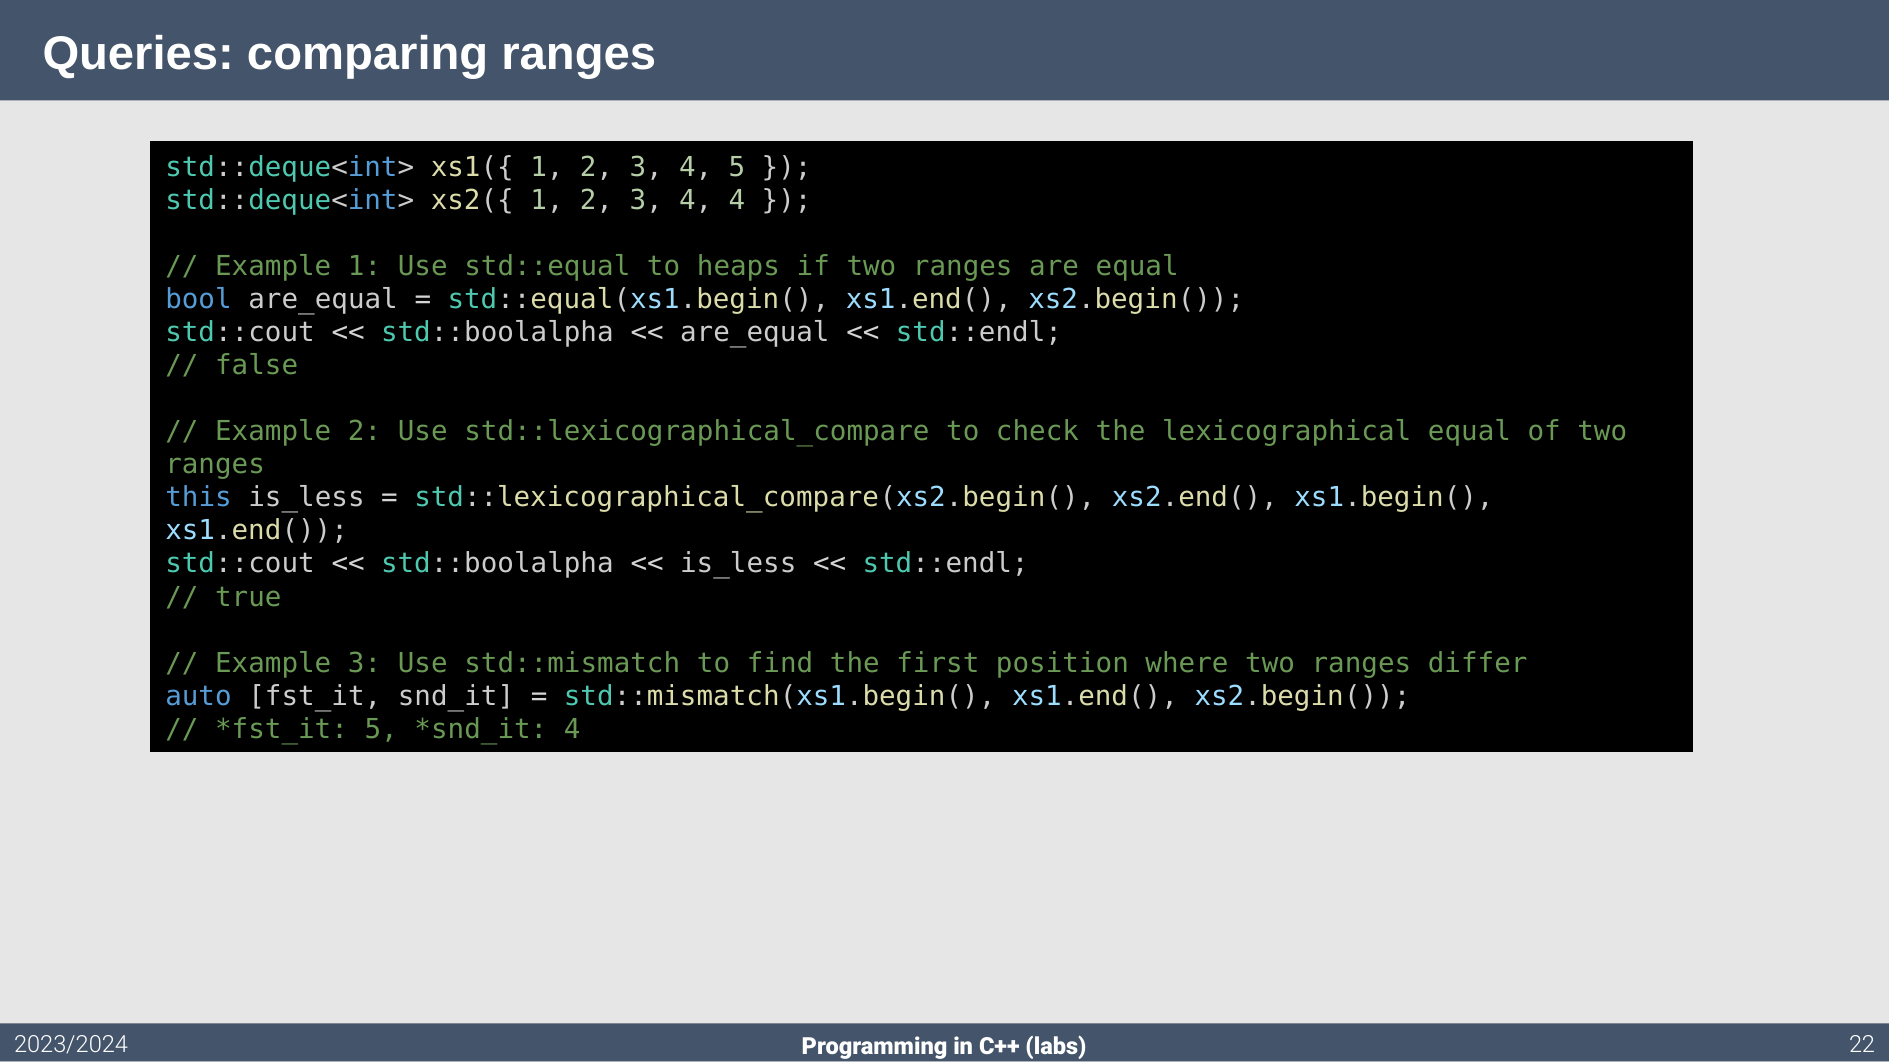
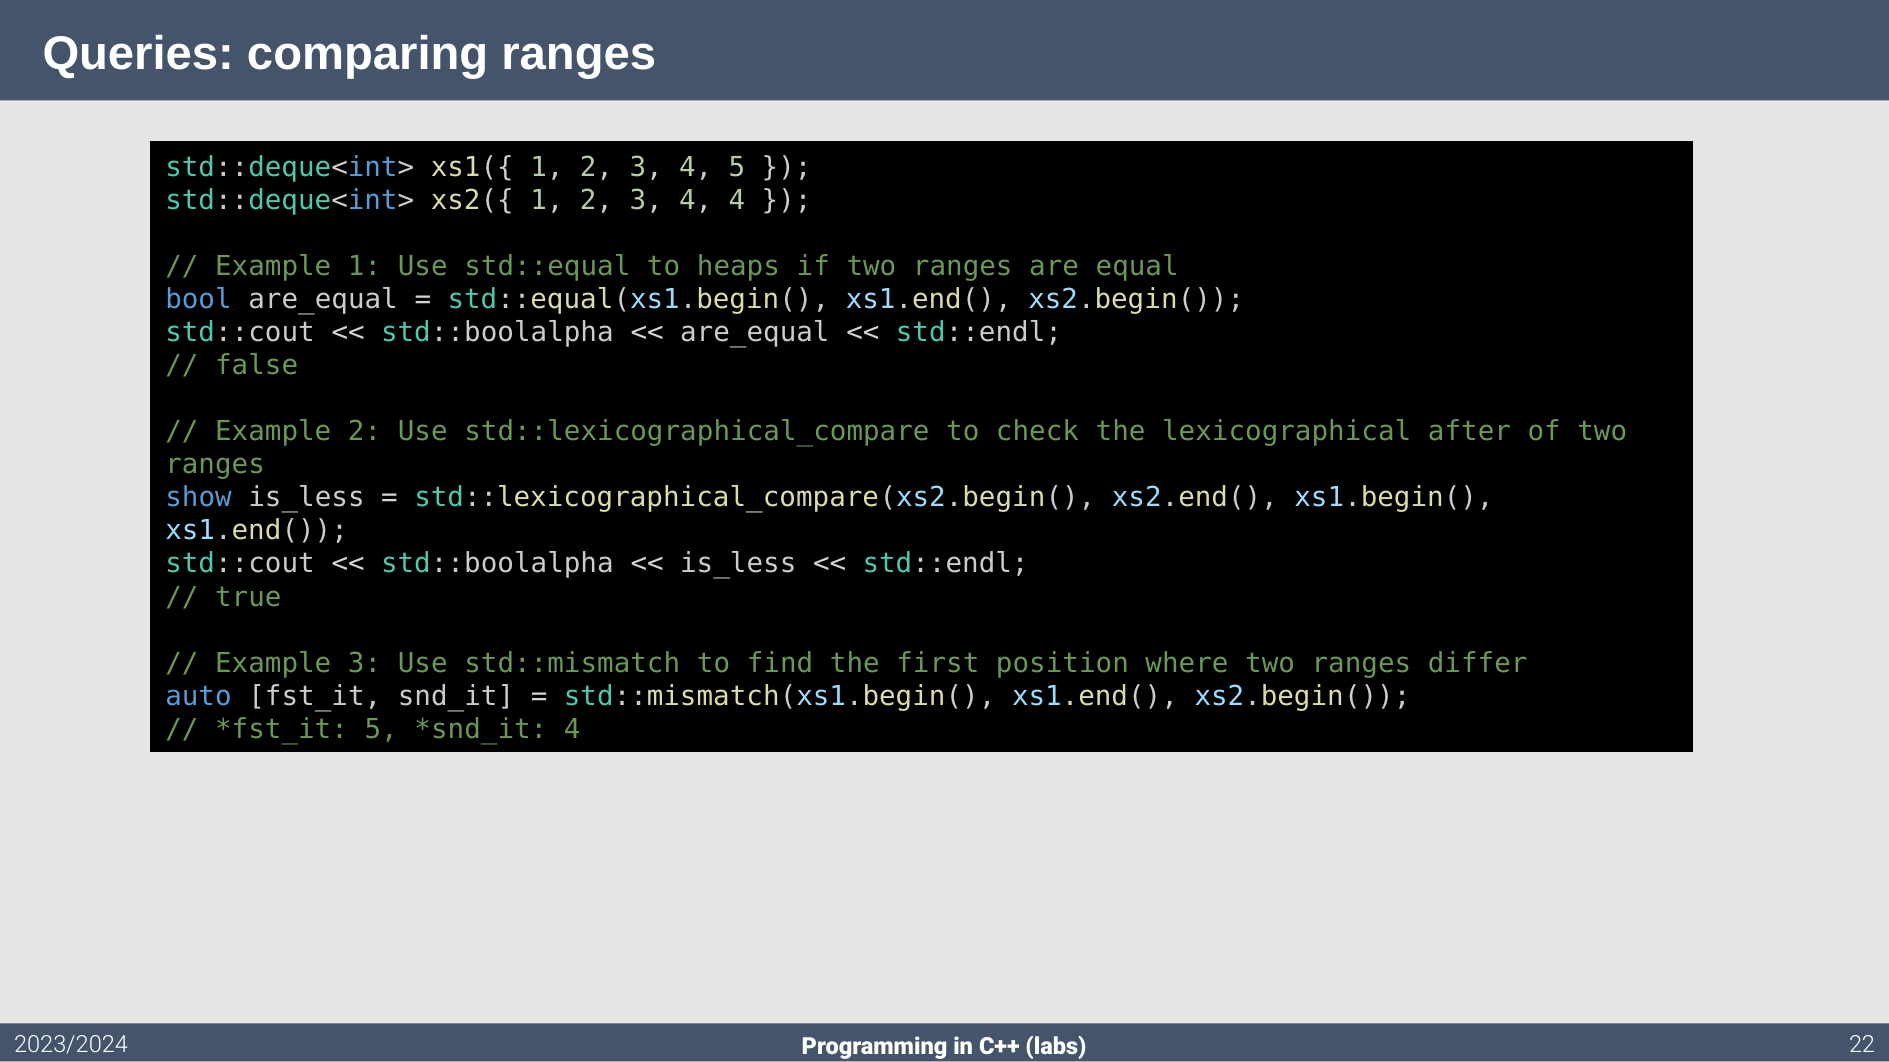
lexicographical equal: equal -> after (1469, 432)
this: this -> show (199, 498)
